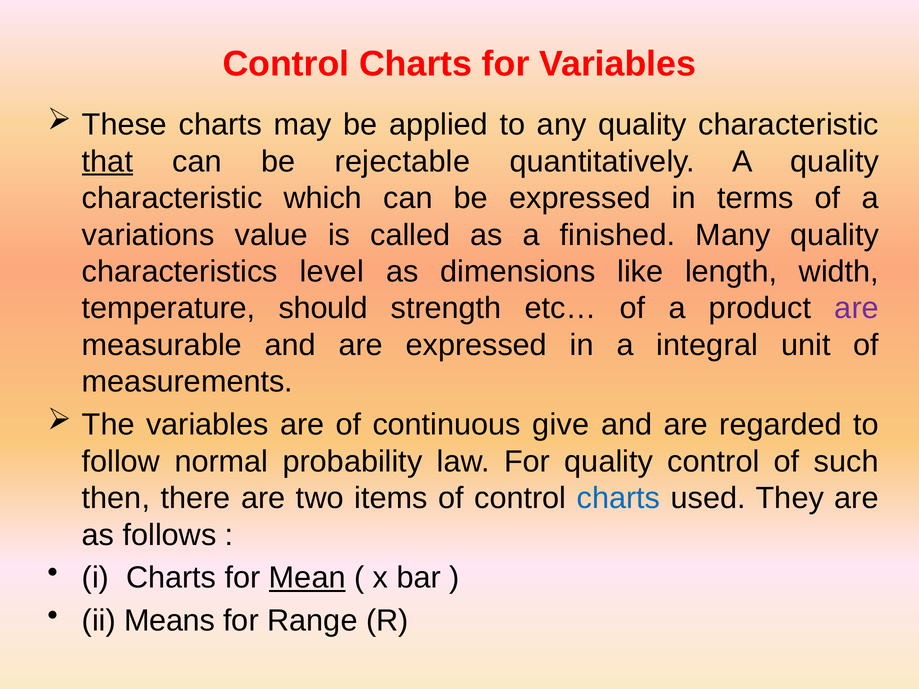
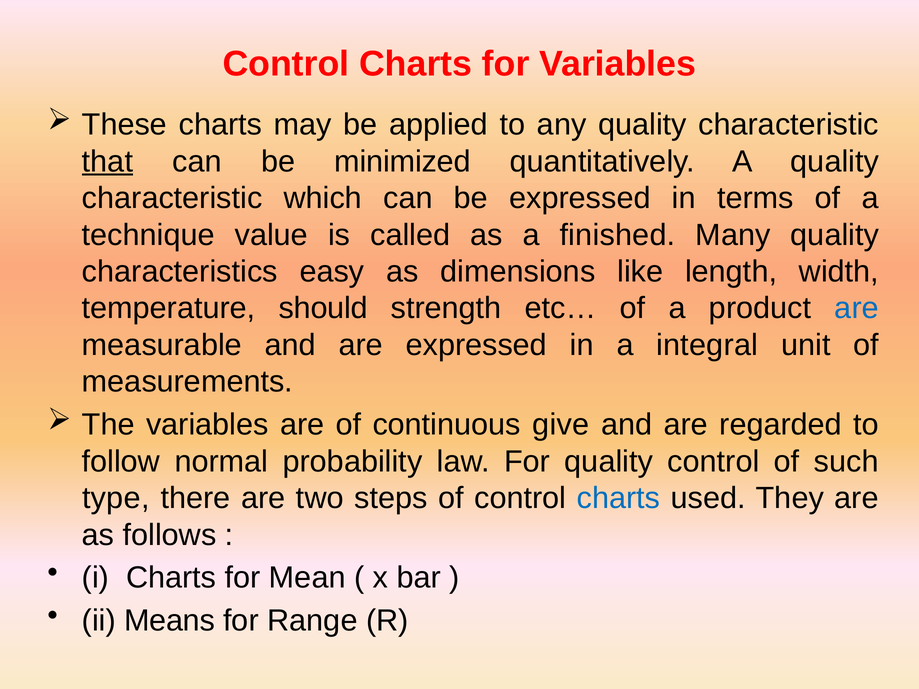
rejectable: rejectable -> minimized (403, 161)
variations: variations -> technique (148, 235)
level: level -> easy (332, 272)
are colour: purple -> blue (857, 308)
then: then -> type (116, 498)
items: items -> steps (391, 498)
Mean underline: present -> none (307, 578)
